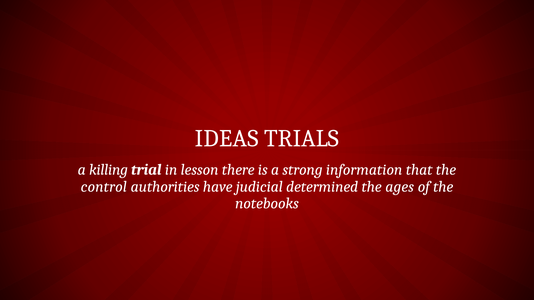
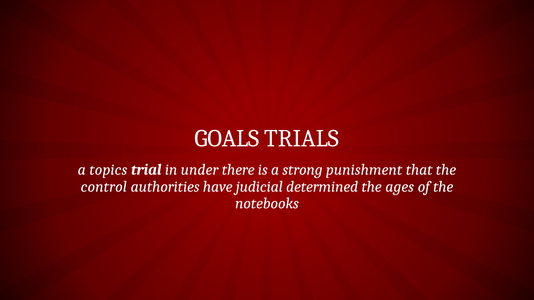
IDEAS: IDEAS -> GOALS (227, 139)
killing: killing -> topics (108, 170)
lesson: lesson -> under (200, 170)
information: information -> punishment (364, 170)
